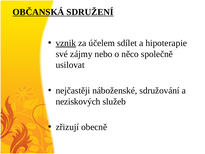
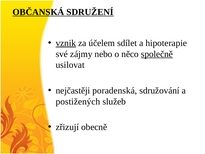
společně underline: none -> present (157, 54)
náboženské: náboženské -> poradenská (115, 90)
neziskových: neziskových -> postižených (78, 101)
